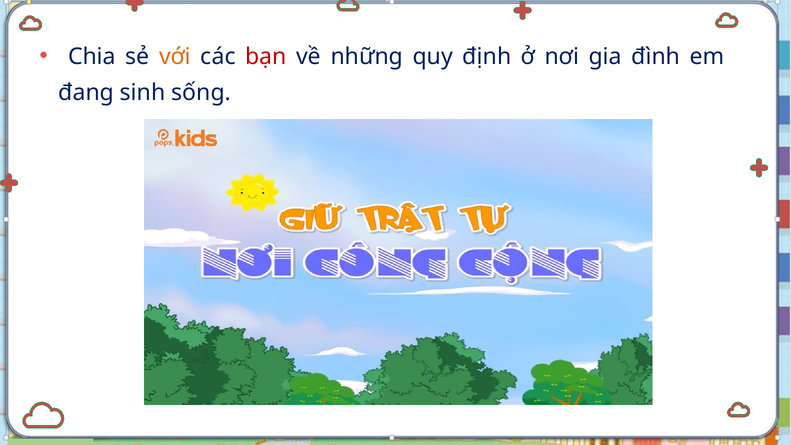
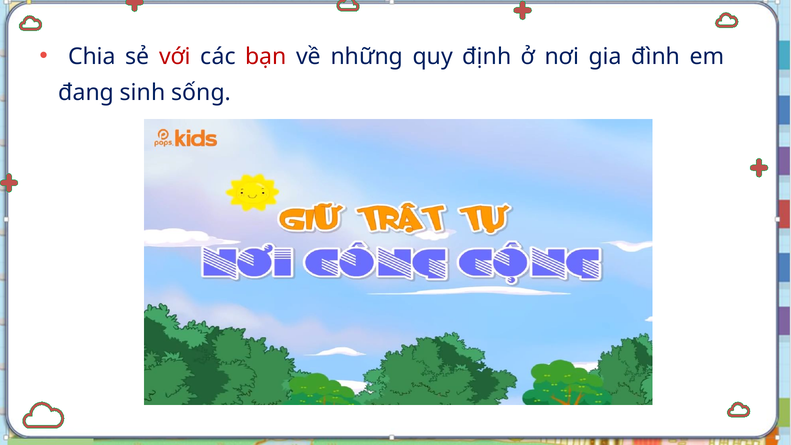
với colour: orange -> red (175, 56)
